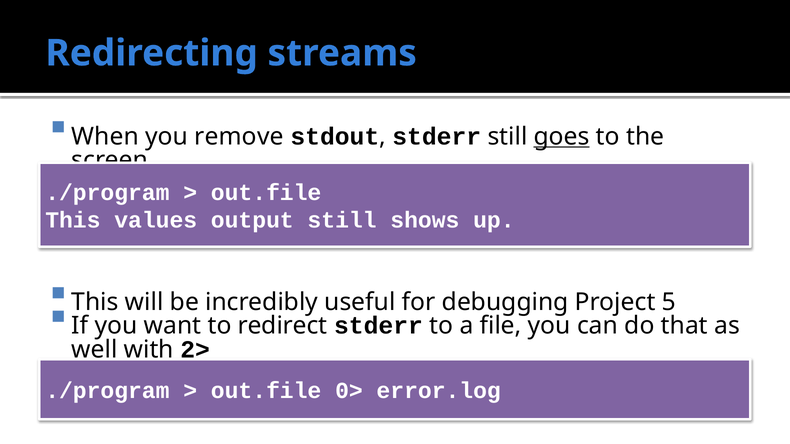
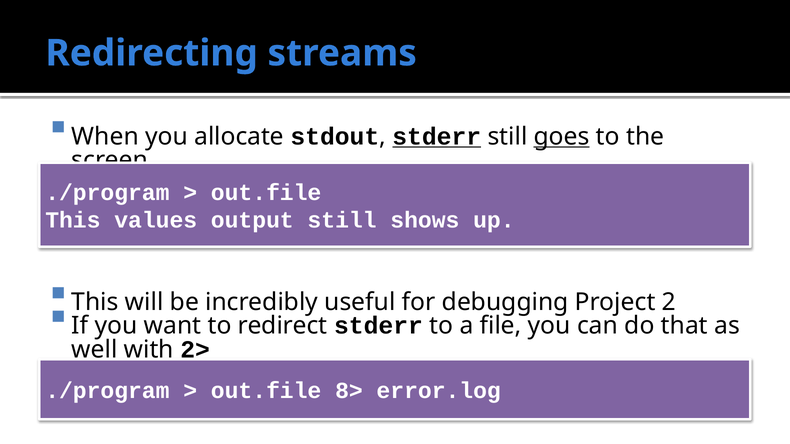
remove: remove -> allocate (239, 137)
stderr underline: none -> present (437, 137)
5: 5 -> 2 (669, 302)
0>: 0> -> 8> (349, 391)
